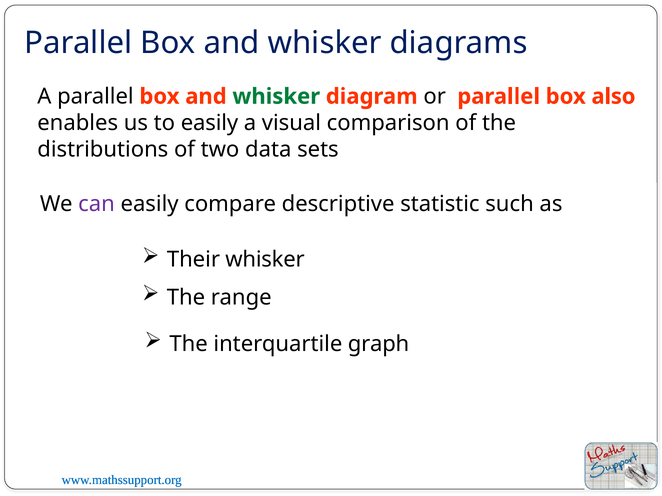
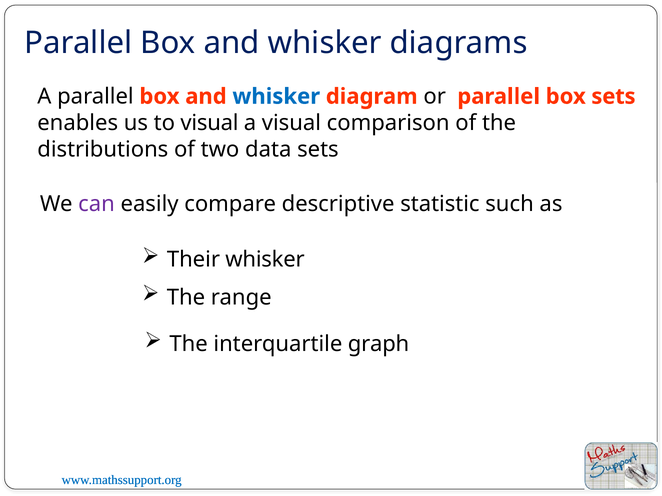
whisker colour: green -> blue (276, 97)
box also: also -> sets (613, 97)
to easily: easily -> visual (210, 123)
